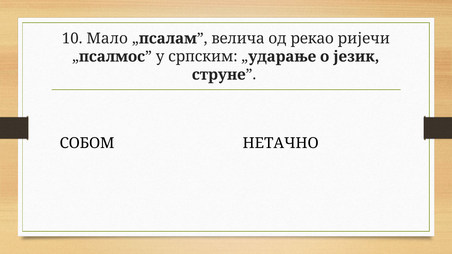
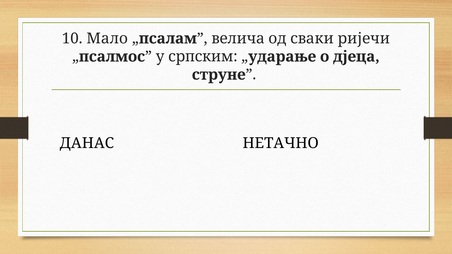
рекао: рекао -> сваки (312, 39)
језик: језик -> дјеца (356, 57)
СОБОМ: СОБОМ -> ДАНАС (87, 143)
